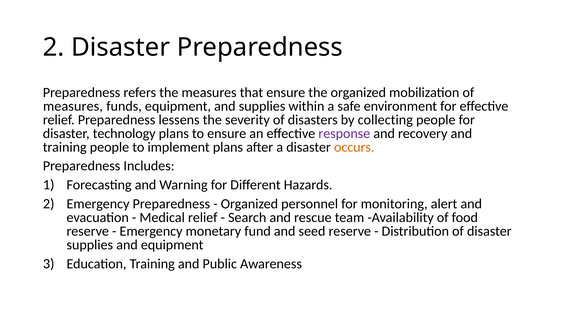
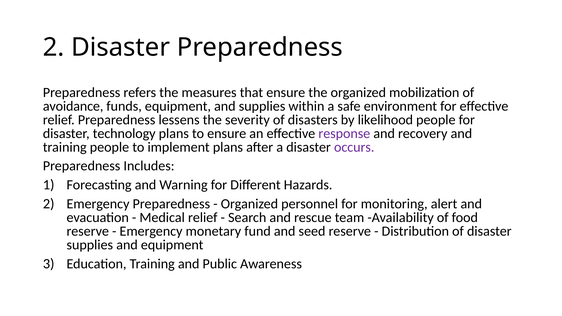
measures: measures -> avoidance (73, 106)
collecting: collecting -> likelihood (385, 120)
occurs colour: orange -> purple (354, 147)
